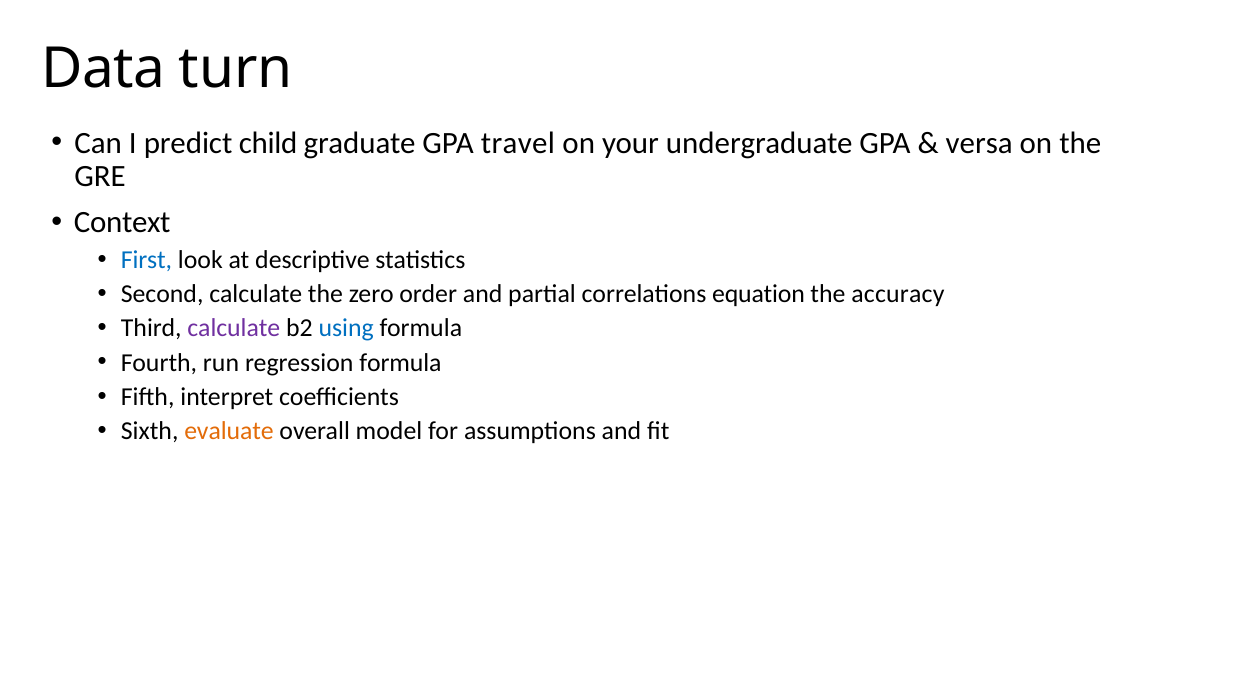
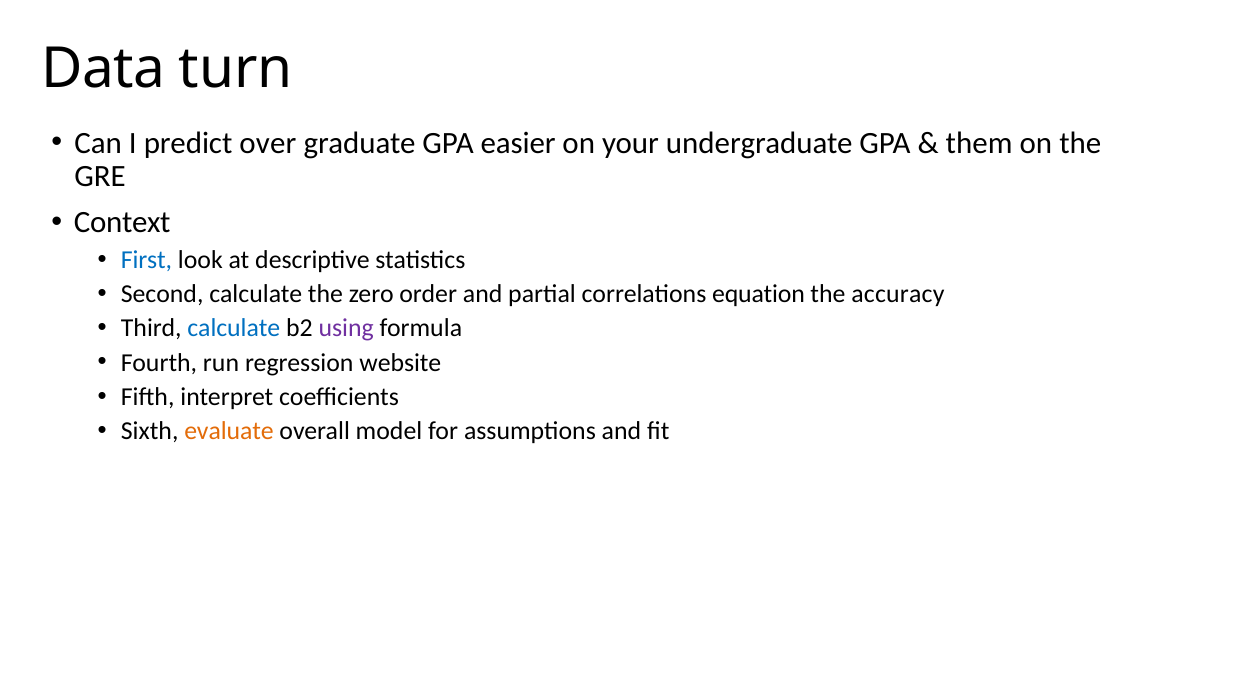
child: child -> over (268, 143)
travel: travel -> easier (518, 143)
versa: versa -> them (979, 143)
calculate colour: purple -> blue (234, 328)
using colour: blue -> purple (346, 328)
regression formula: formula -> website (400, 363)
